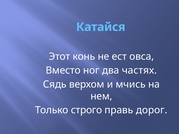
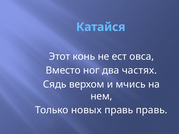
строго: строго -> новых (86, 110)
правь дорог: дорог -> правь (152, 110)
